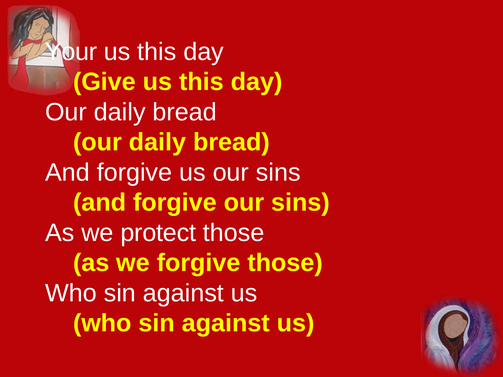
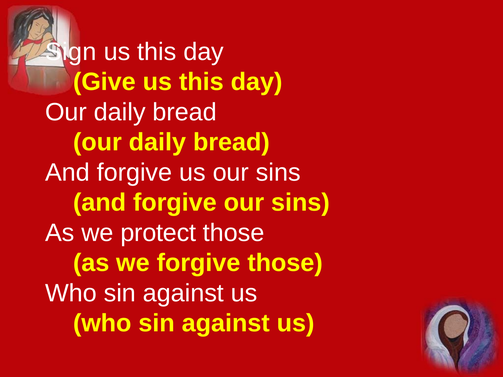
Your: Your -> Sign (71, 52)
